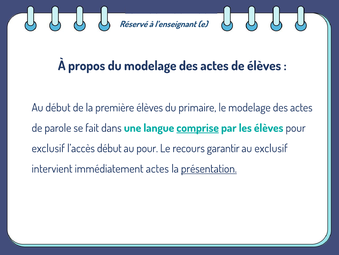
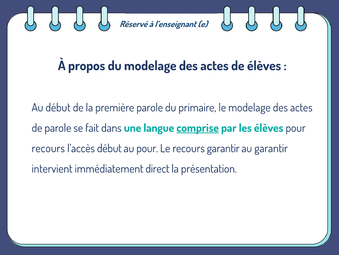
première élèves: élèves -> parole (150, 107)
exclusif: exclusif -> recours (48, 148)
au exclusif: exclusif -> garantir (271, 148)
immédiatement actes: actes -> direct (157, 168)
présentation underline: present -> none (209, 168)
